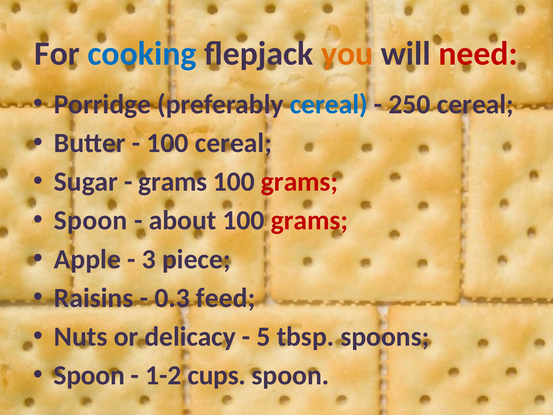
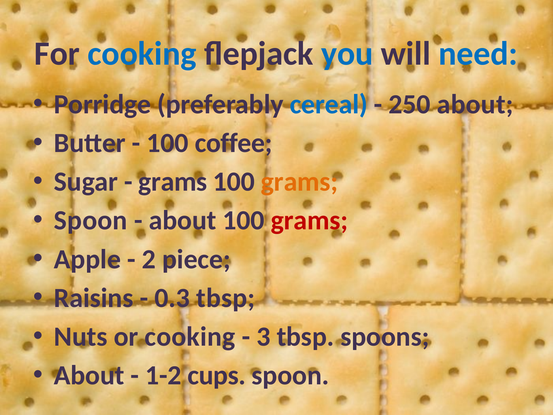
you colour: orange -> blue (347, 54)
need colour: red -> blue (478, 54)
250 cereal: cereal -> about (475, 104)
100 cereal: cereal -> coffee (234, 143)
grams colour: red -> orange (300, 182)
3: 3 -> 2 (149, 259)
0.3 feed: feed -> tbsp (226, 298)
or delicacy: delicacy -> cooking (190, 337)
5: 5 -> 3 (264, 337)
Spoon: Spoon -> About (89, 375)
